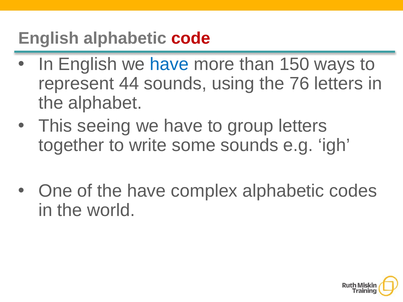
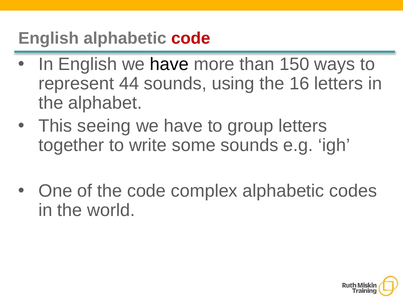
have colour: blue -> black (169, 64)
76: 76 -> 16 (299, 84)
the have: have -> code (146, 191)
